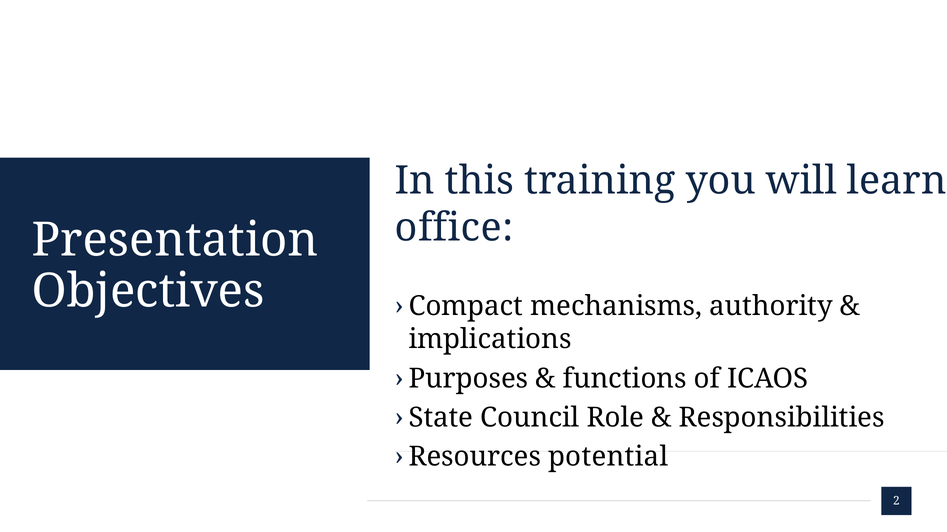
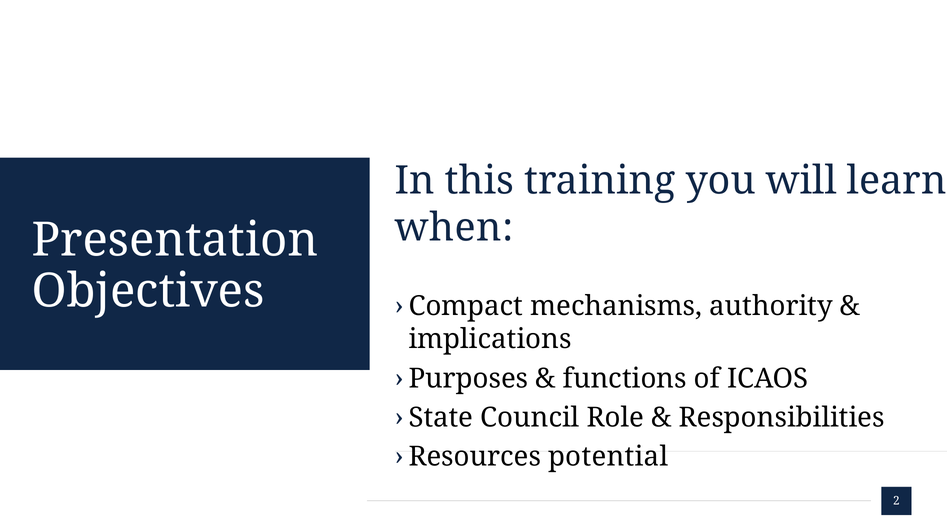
office: office -> when (454, 228)
